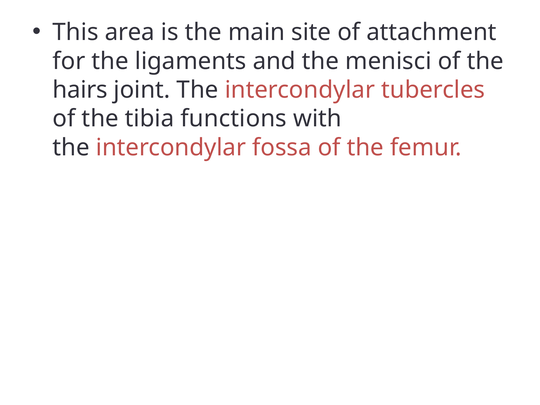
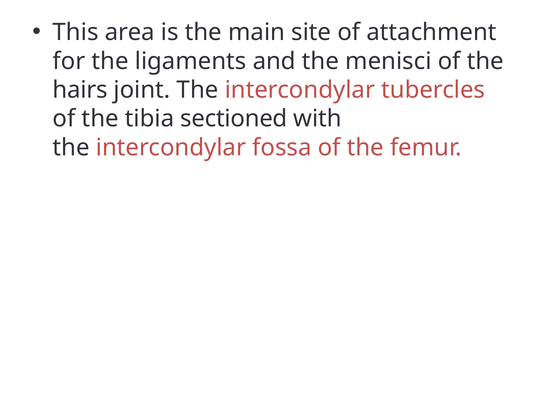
functions: functions -> sectioned (234, 119)
